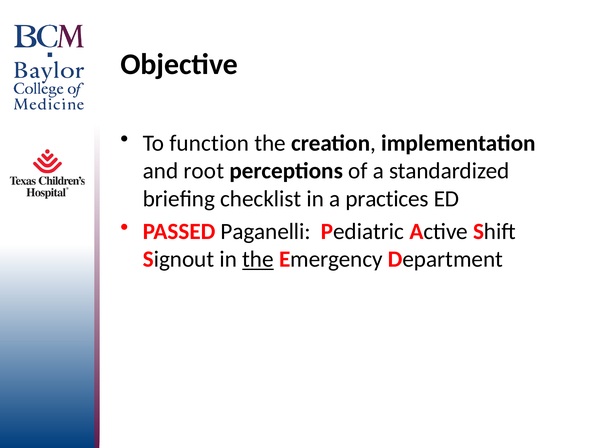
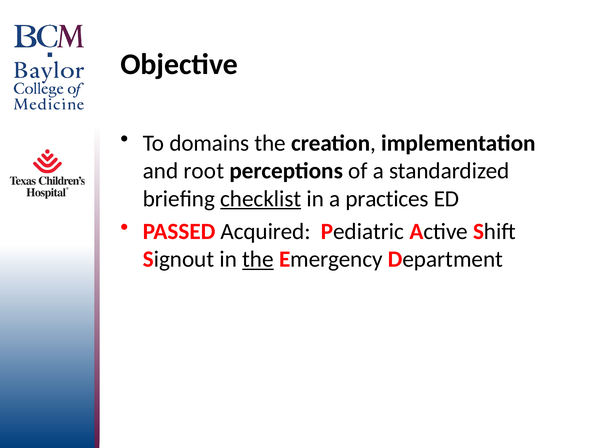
function: function -> domains (209, 143)
checklist underline: none -> present (261, 199)
Paganelli: Paganelli -> Acquired (266, 231)
